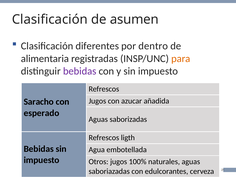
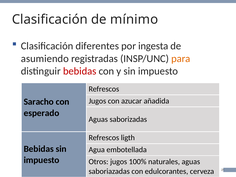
asumen: asumen -> mínimo (134, 19)
dentro: dentro -> ingesta (153, 46)
alimentaria: alimentaria -> asumiendo (45, 59)
bebidas colour: purple -> red (80, 71)
